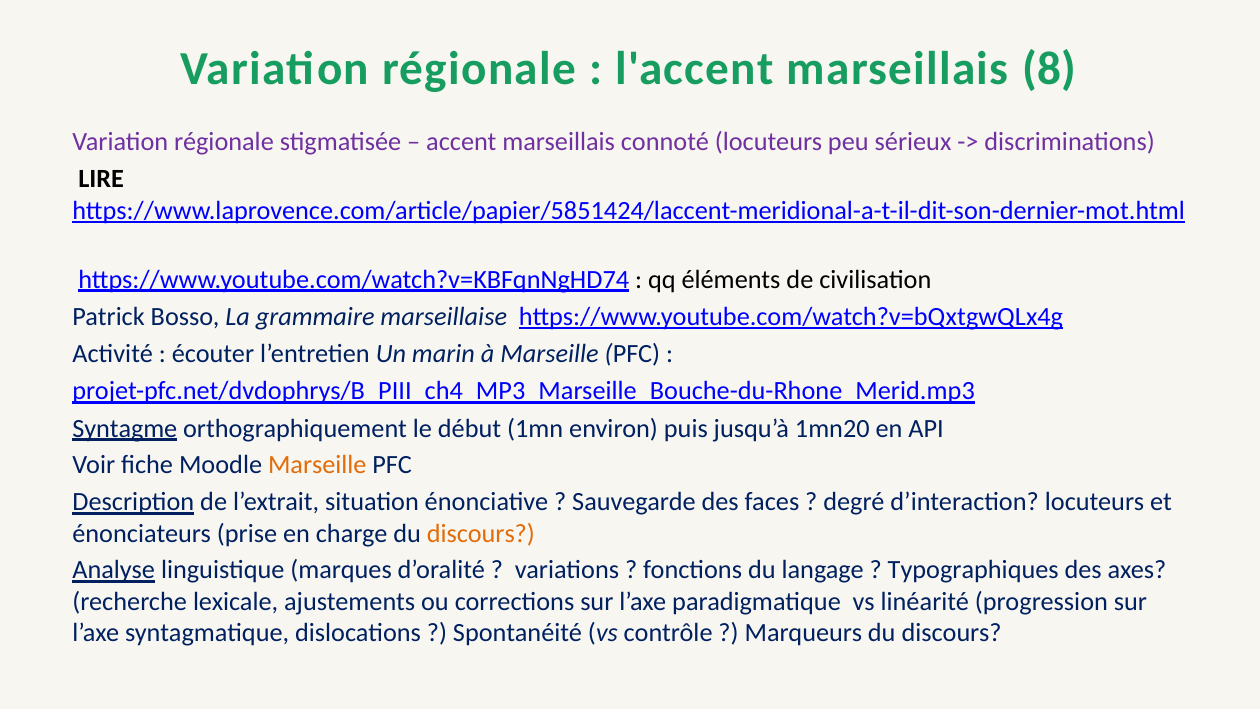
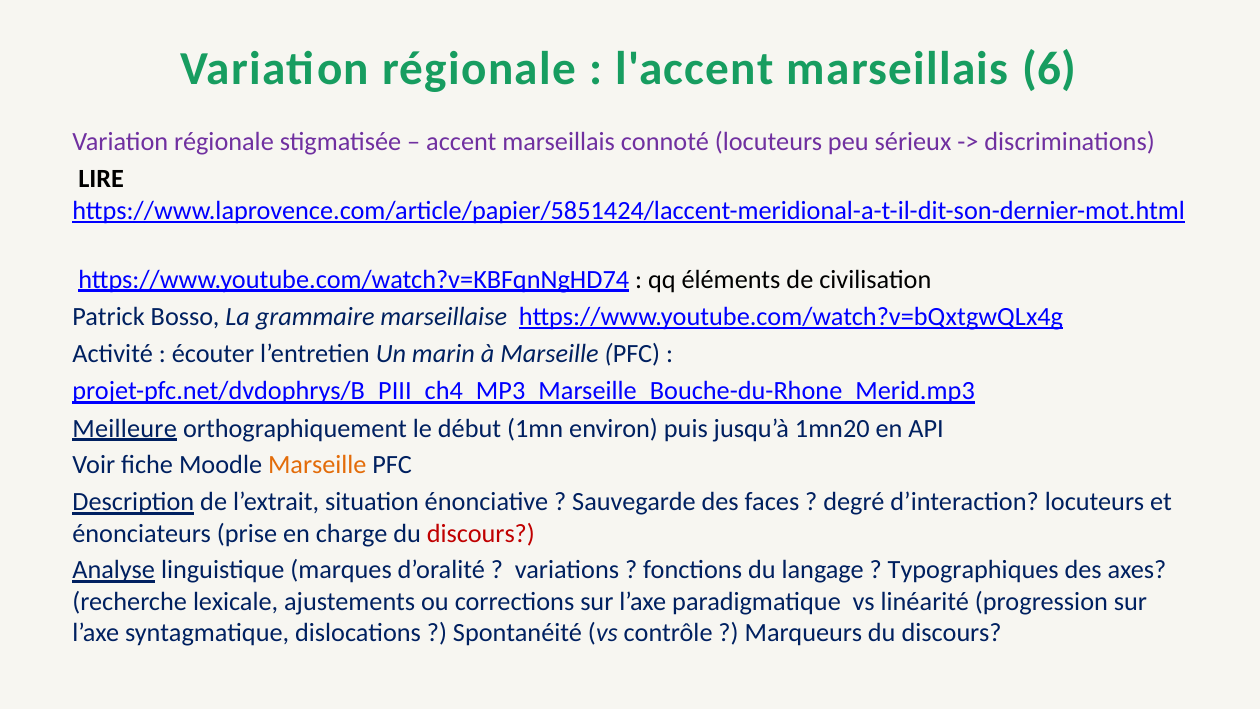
8: 8 -> 6 (1049, 68)
Syntagme: Syntagme -> Meilleure (125, 428)
discours colour: orange -> red (481, 533)
